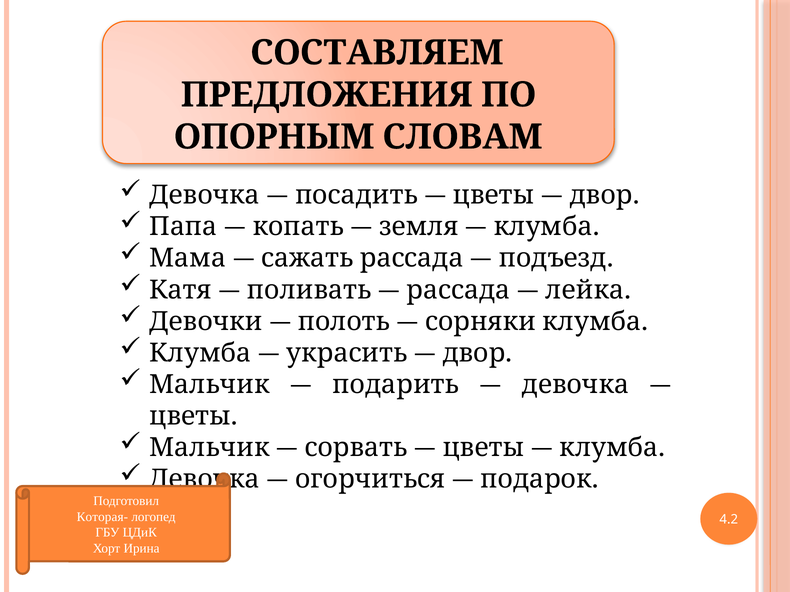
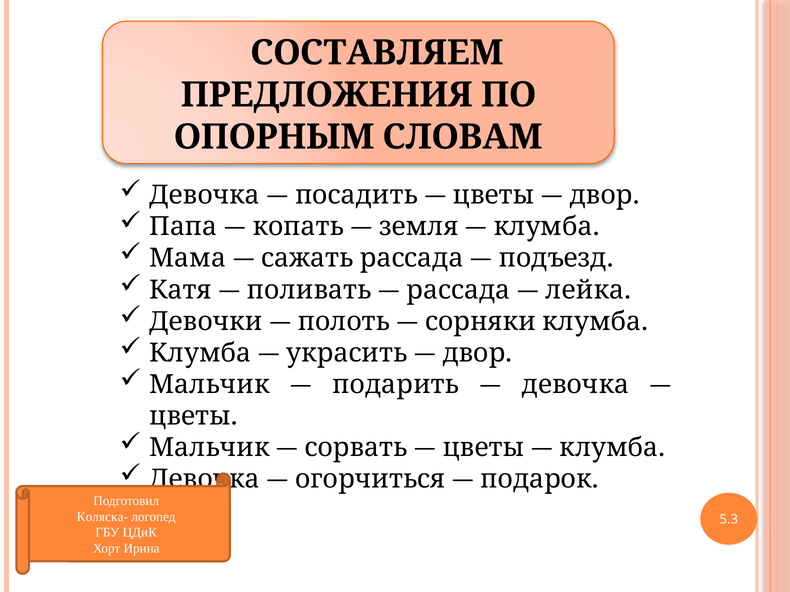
Которая-: Которая- -> Коляска- (102, 517)
4.2: 4.2 -> 5.3 (729, 520)
